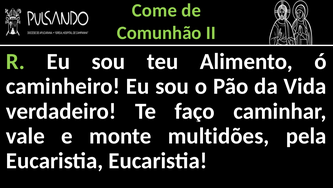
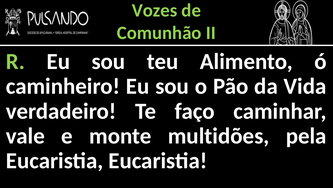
Come: Come -> Vozes (155, 10)
